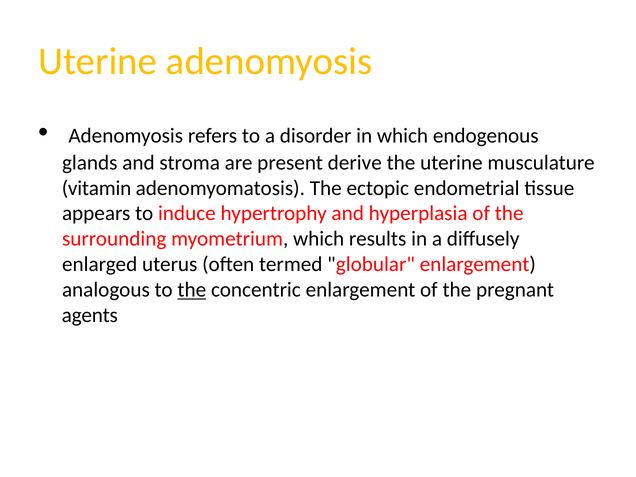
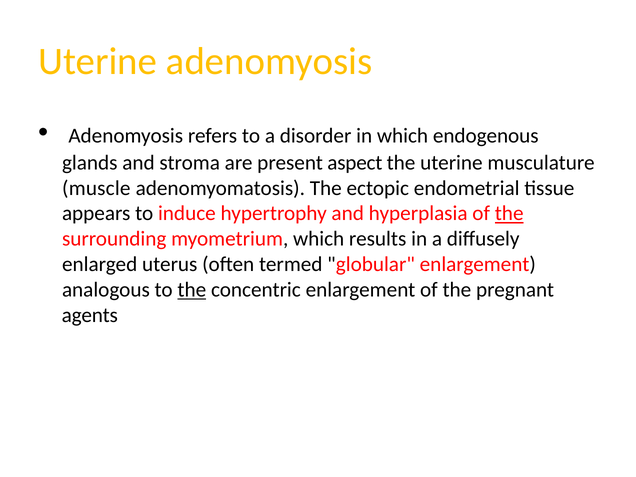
derive: derive -> aspect (355, 163)
vitamin: vitamin -> muscle (96, 188)
the underline: none -> present (509, 213)
